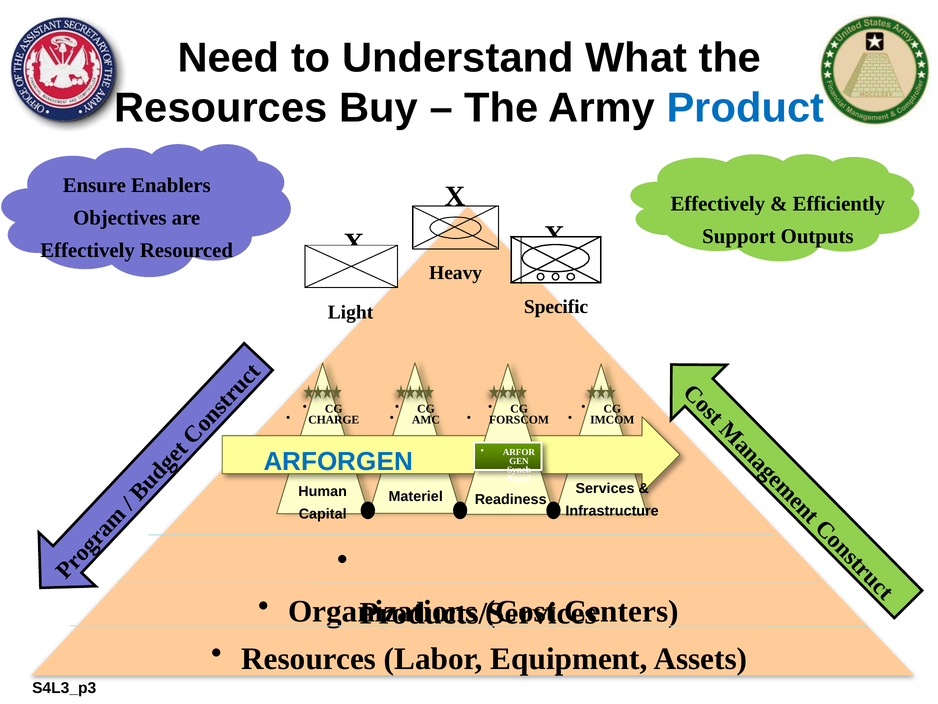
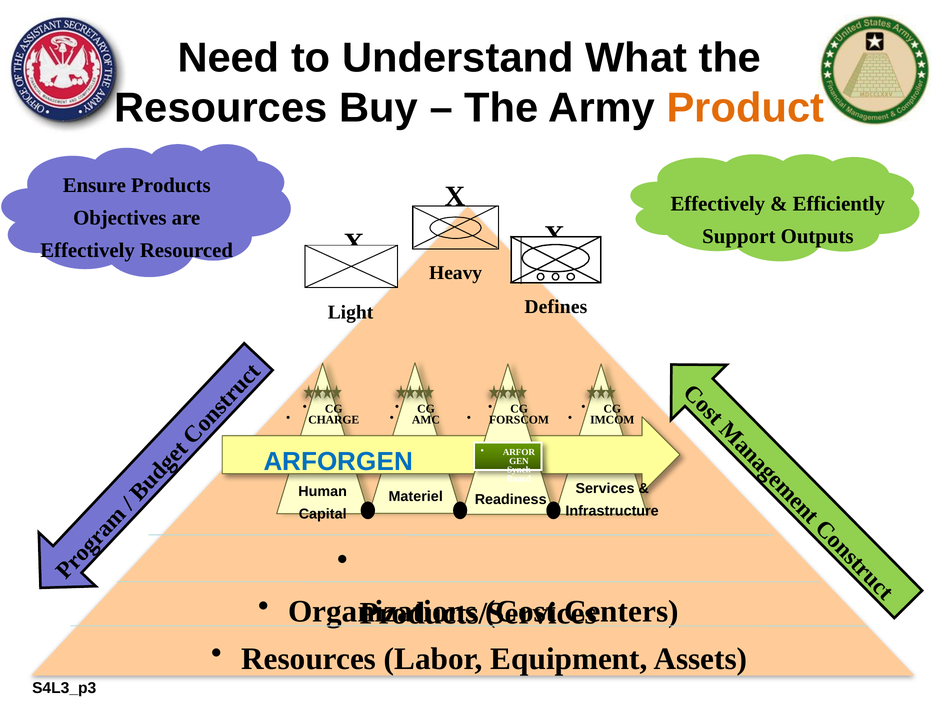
Product colour: blue -> orange (745, 108)
Enablers: Enablers -> Products (171, 185)
Specific: Specific -> Defines (556, 306)
